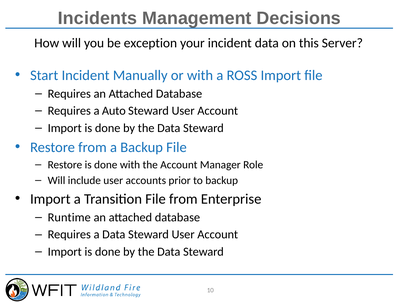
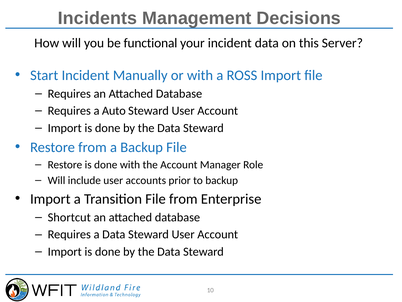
exception: exception -> functional (150, 43)
Runtime: Runtime -> Shortcut (69, 217)
